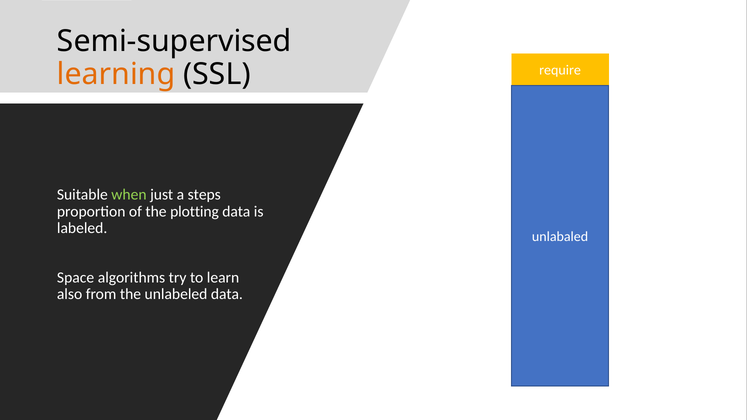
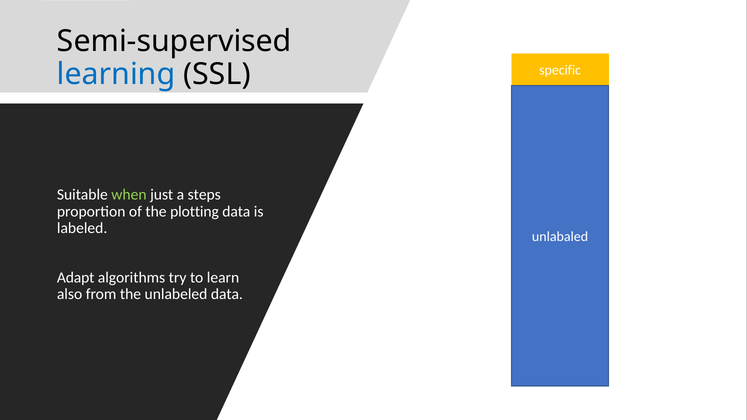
require: require -> specific (560, 70)
learning colour: orange -> blue (116, 74)
Space: Space -> Adapt (76, 278)
